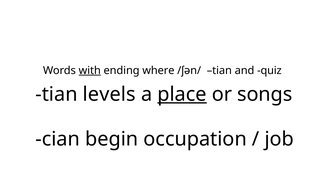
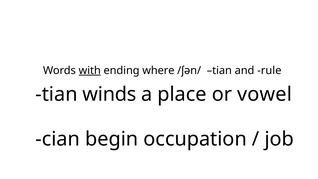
quiz: quiz -> rule (269, 70)
levels: levels -> winds (109, 94)
place underline: present -> none (182, 94)
songs: songs -> vowel (265, 94)
